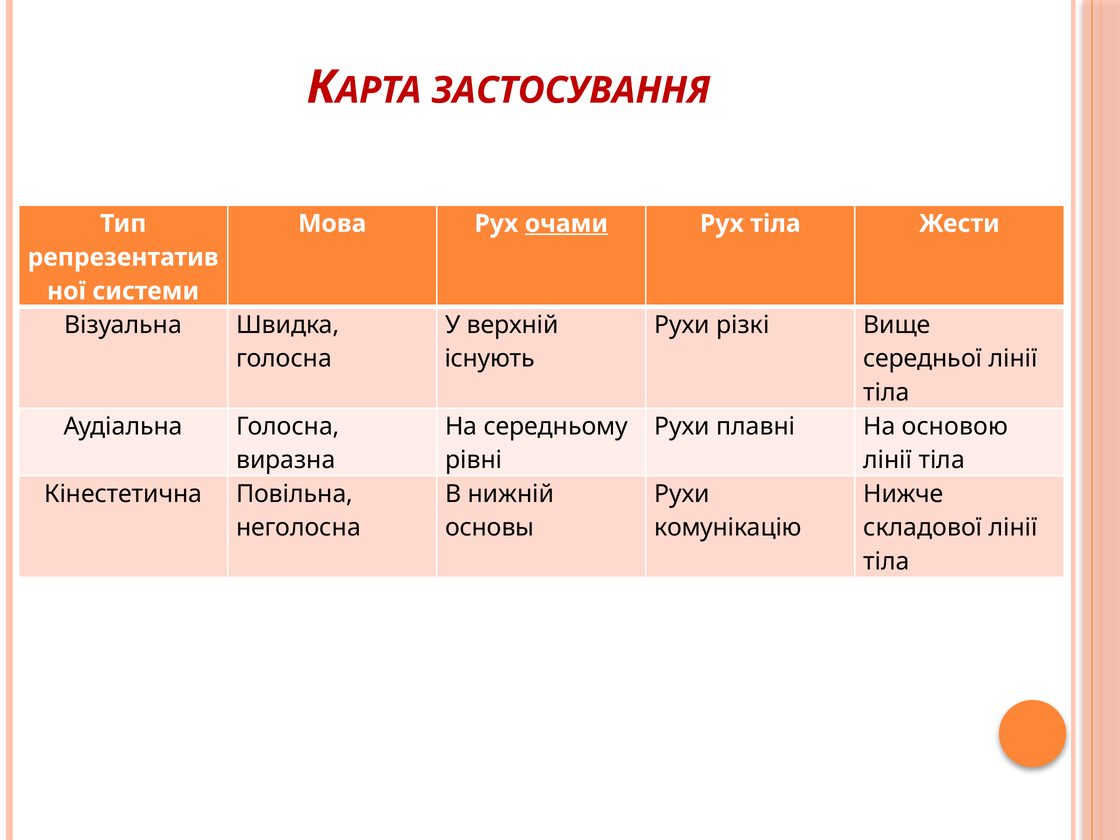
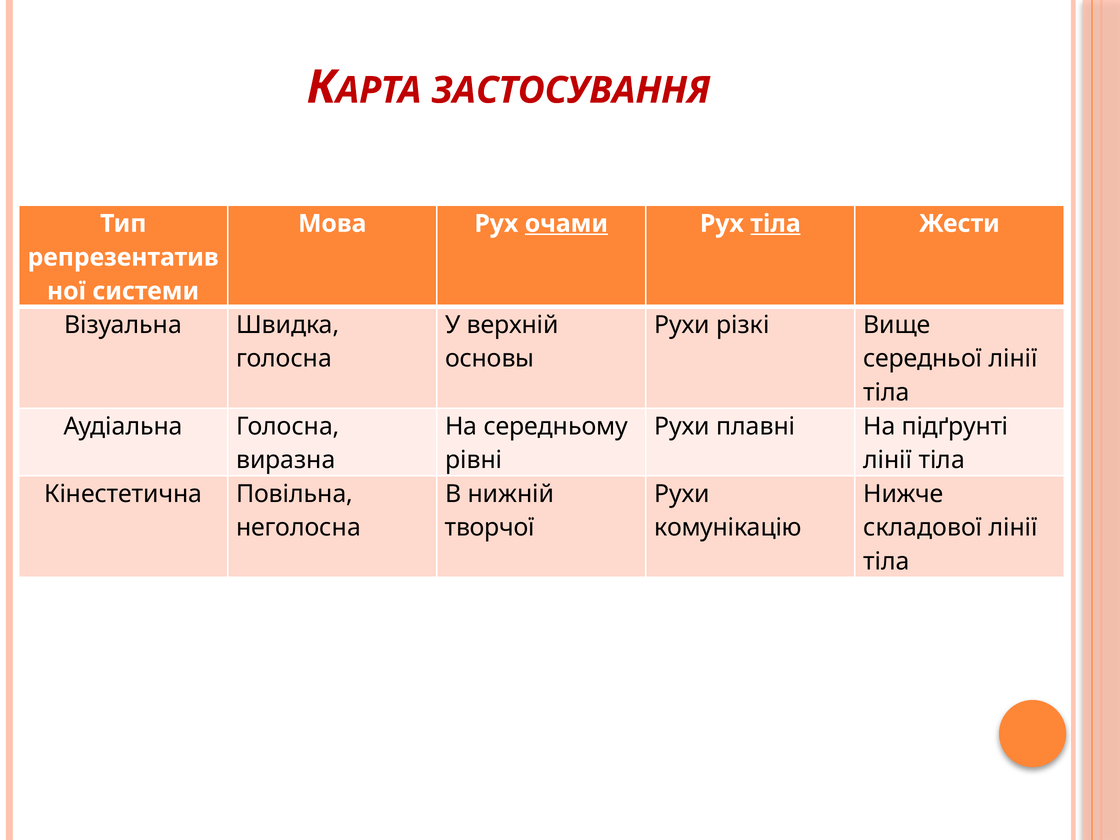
тіла underline: none -> present (775, 224)
існують: існують -> основы (490, 359)
основою: основою -> підґрунті (955, 426)
основы: основы -> творчої (490, 528)
